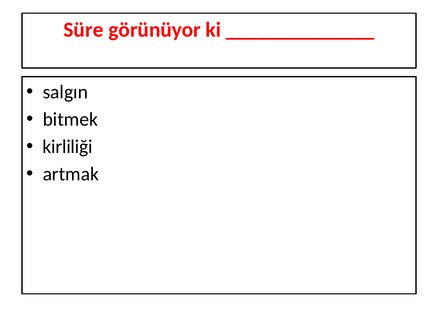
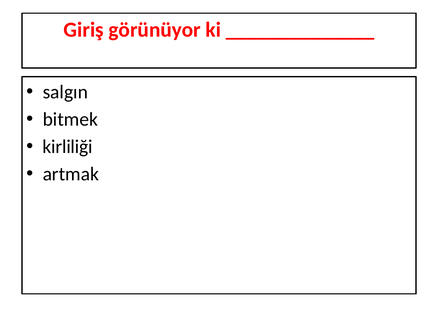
Süre: Süre -> Giriş (84, 30)
